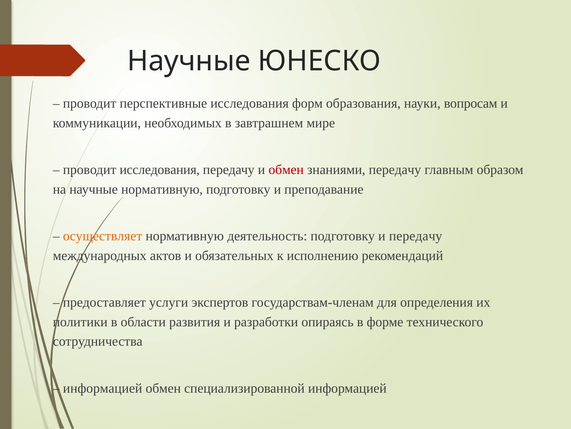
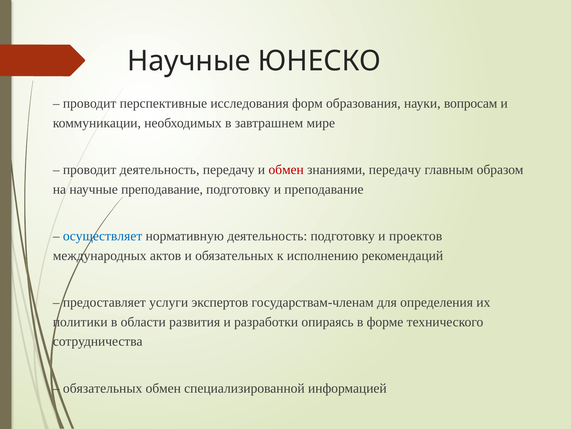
проводит исследования: исследования -> деятельность (160, 170)
научные нормативную: нормативную -> преподавание (162, 189)
осуществляет colour: orange -> blue (103, 236)
и передачу: передачу -> проектов (416, 236)
информацией: информацией -> обязательных (103, 388)
